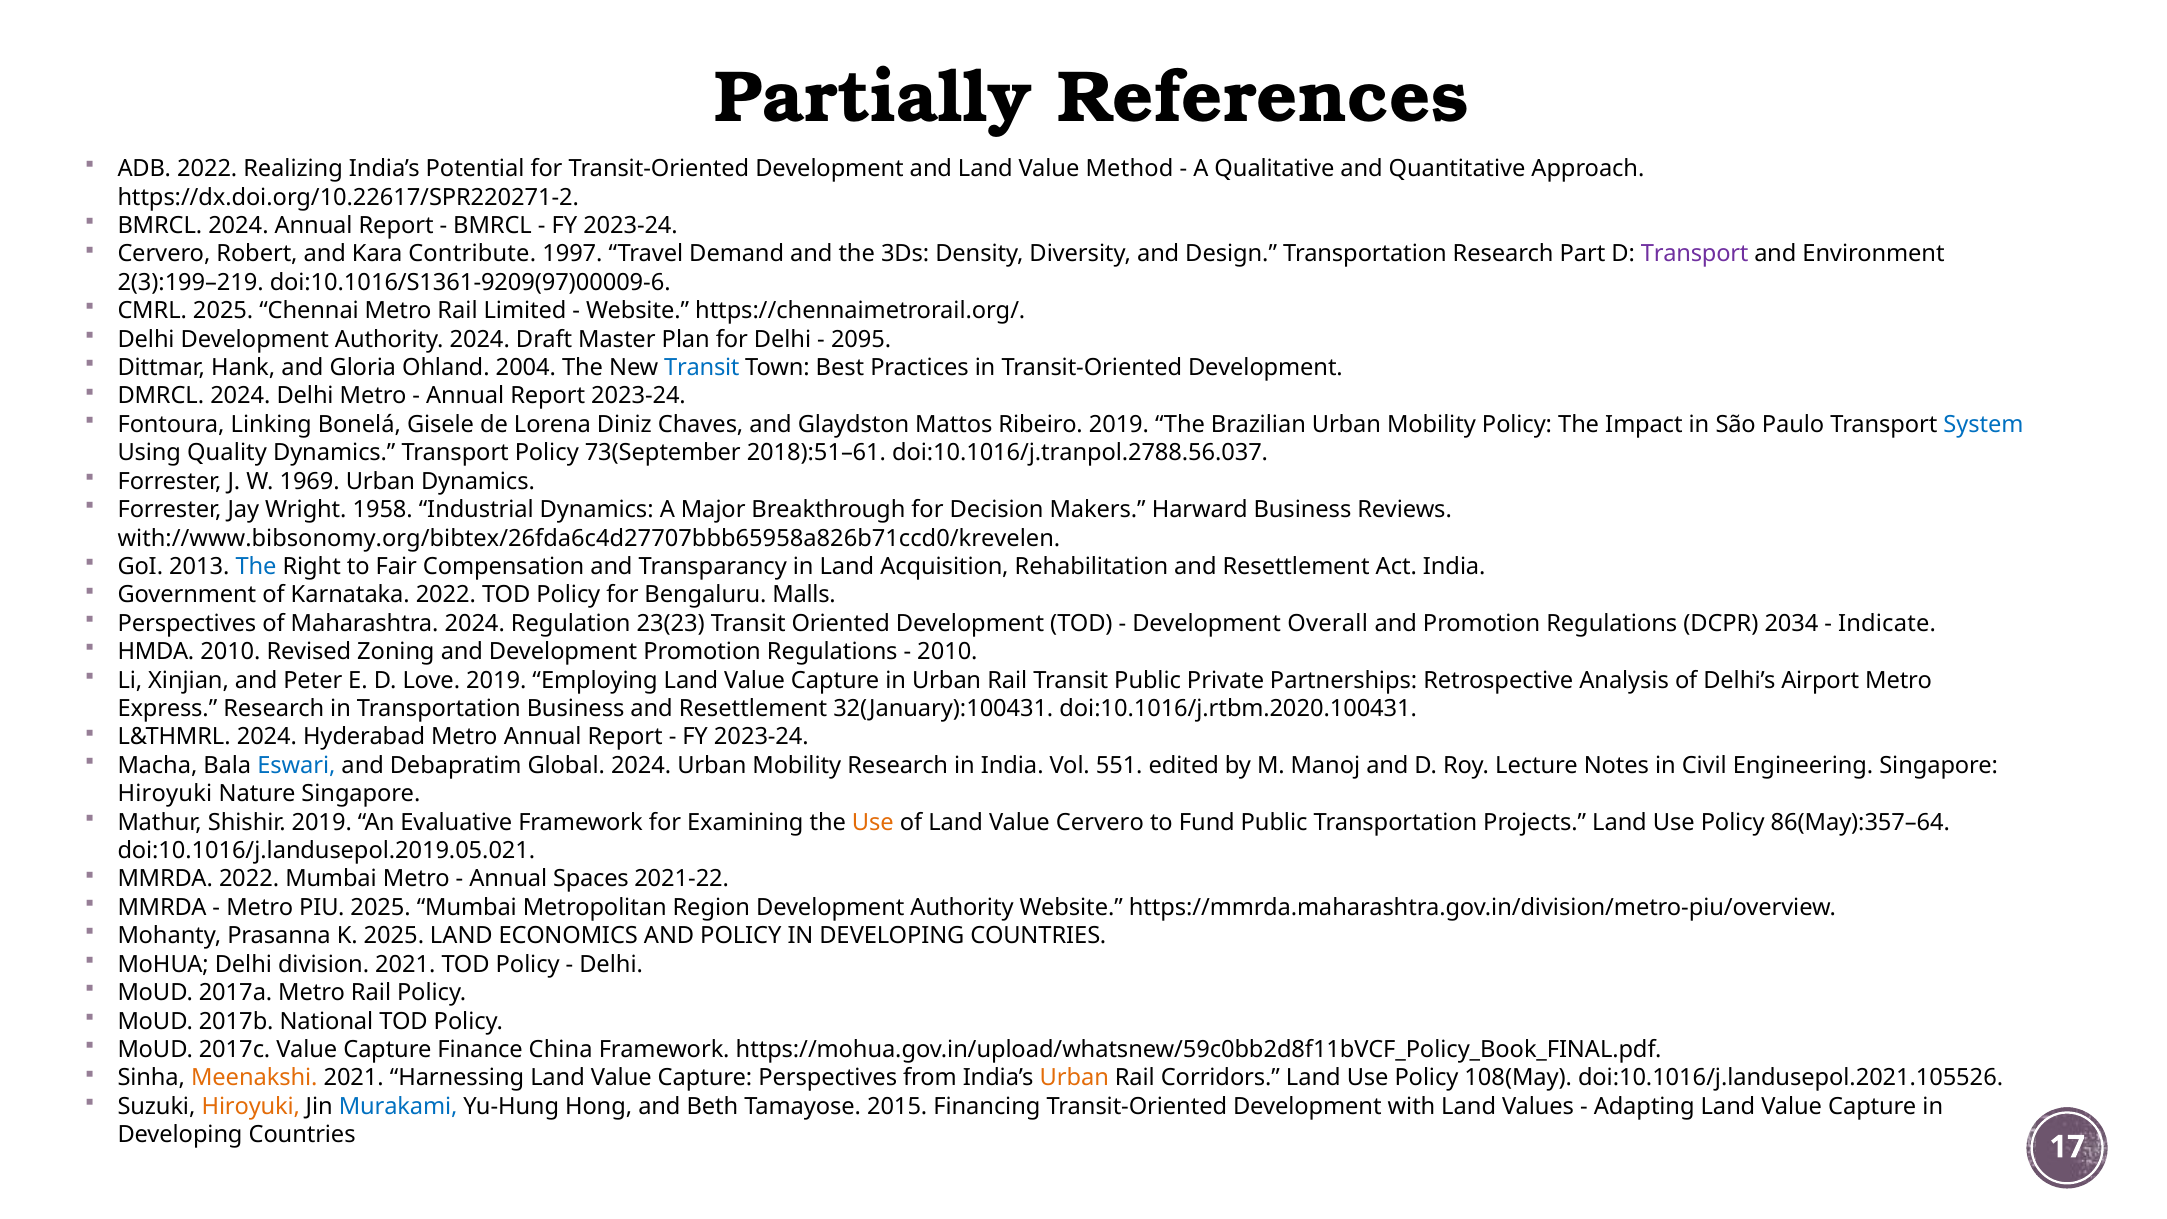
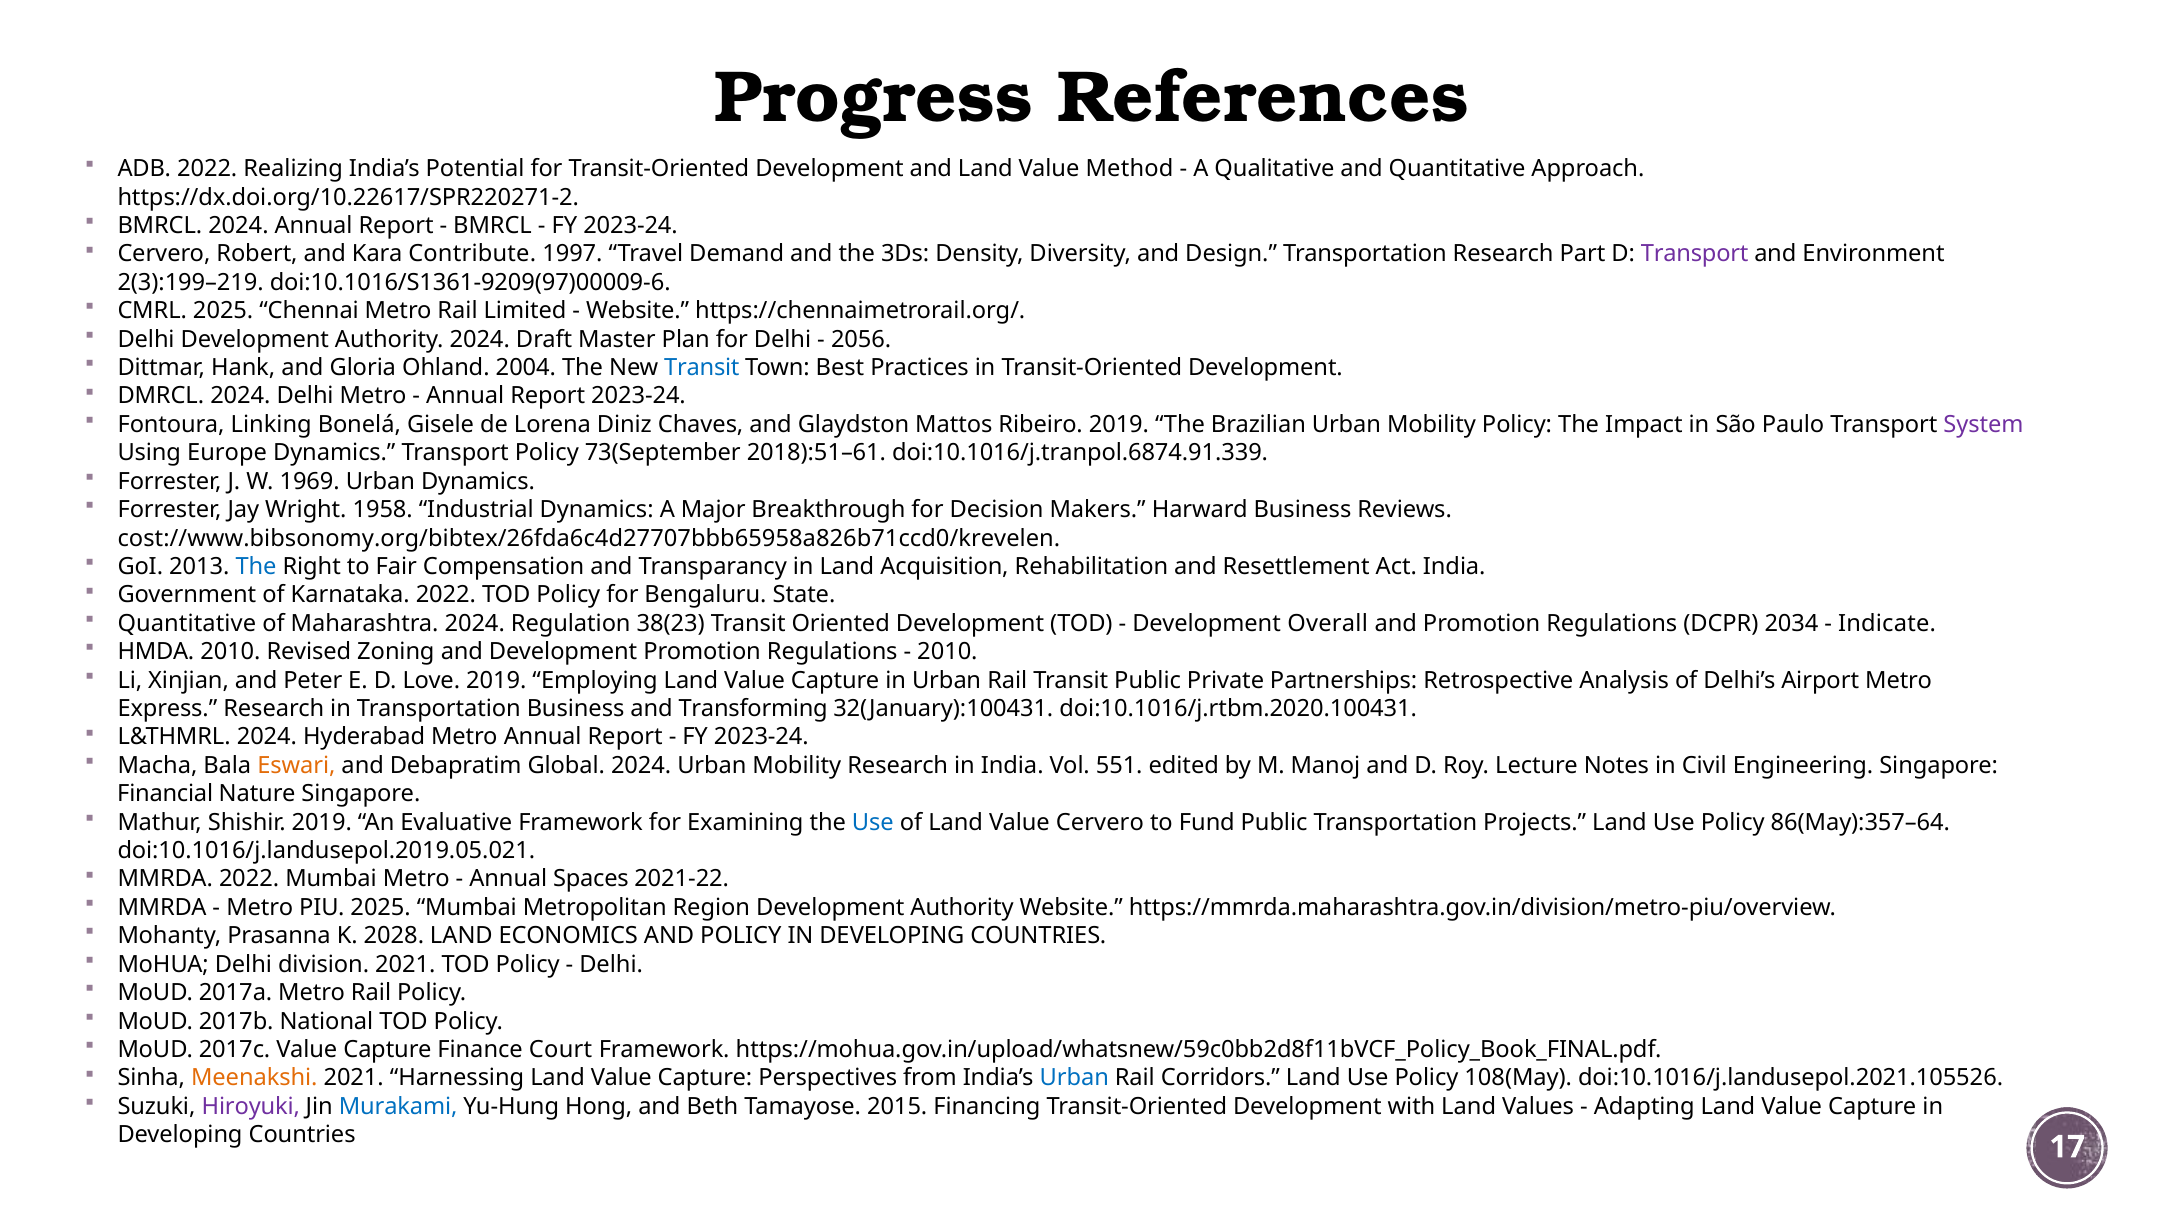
Partially: Partially -> Progress (874, 97)
2095: 2095 -> 2056 (861, 339)
System colour: blue -> purple (1983, 425)
Quality: Quality -> Europe (227, 453)
doi:10.1016/j.tranpol.2788.56.037: doi:10.1016/j.tranpol.2788.56.037 -> doi:10.1016/j.tranpol.6874.91.339 (1080, 453)
with://www.bibsonomy.org/bibtex/26fda6c4d27707bbb65958a826b71ccd0/krevelen: with://www.bibsonomy.org/bibtex/26fda6c4d27707bbb65958a826b71ccd0/krevelen -> cost://www.bibsonomy.org/bibtex/26fda6c4d27707bbb65958a826b71ccd0/krevelen (589, 538)
Malls: Malls -> State (804, 595)
Perspectives: Perspectives -> Quantitative (187, 623)
23(23: 23(23 -> 38(23 (671, 623)
Business and Resettlement: Resettlement -> Transforming (753, 709)
Eswari colour: blue -> orange (296, 765)
Hiroyuki: Hiroyuki -> Financial (165, 794)
Use colour: orange -> blue (873, 822)
K 2025: 2025 -> 2028 (394, 936)
China: China -> Court (561, 1050)
Urban colour: orange -> blue (1074, 1078)
Hiroyuki colour: orange -> purple (251, 1106)
